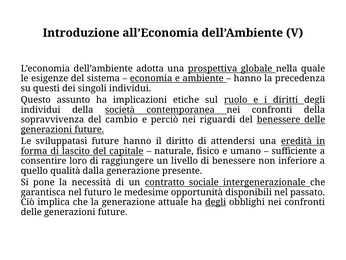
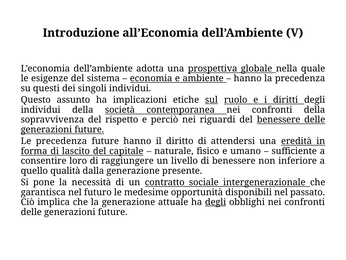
sul underline: none -> present (211, 100)
cambio: cambio -> rispetto (122, 119)
Le sviluppatasi: sviluppatasi -> precedenza (61, 141)
